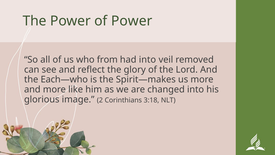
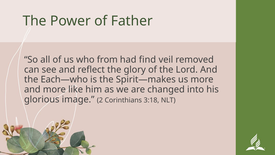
of Power: Power -> Father (132, 21)
had into: into -> find (147, 60)
